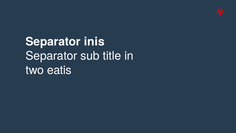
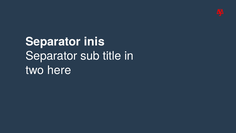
eatis: eatis -> here (59, 70)
